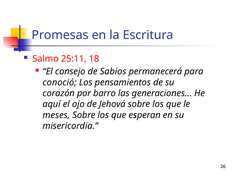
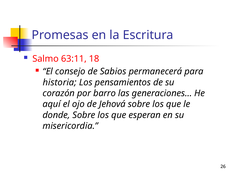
25:11: 25:11 -> 63:11 (74, 59)
conoció: conoció -> historia (60, 82)
meses: meses -> donde (56, 115)
